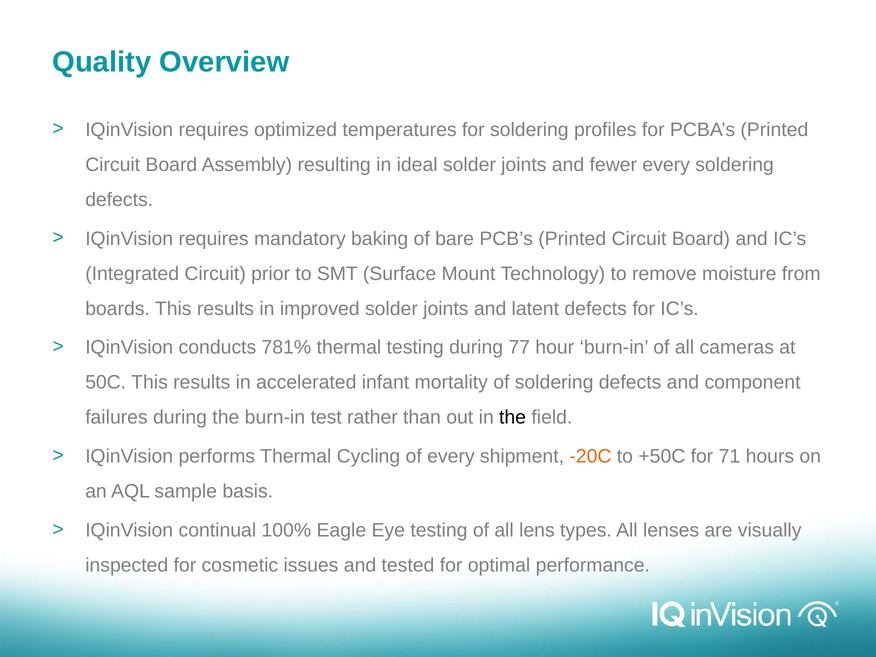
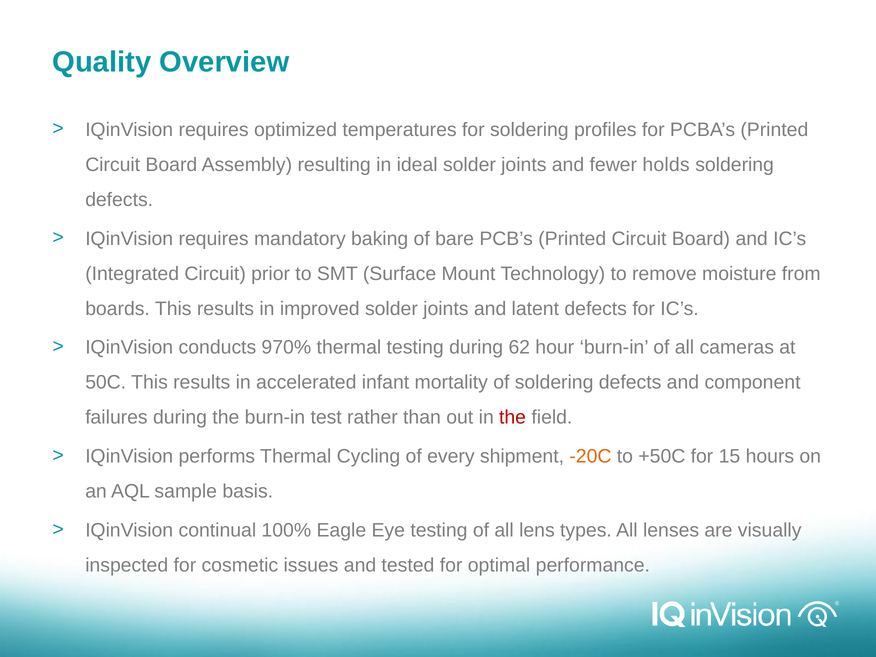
fewer every: every -> holds (666, 165)
781%: 781% -> 970% (286, 347)
77: 77 -> 62 (519, 347)
the colour: black -> red (513, 418)
71: 71 -> 15 (729, 456)
